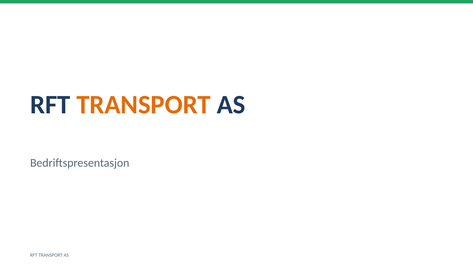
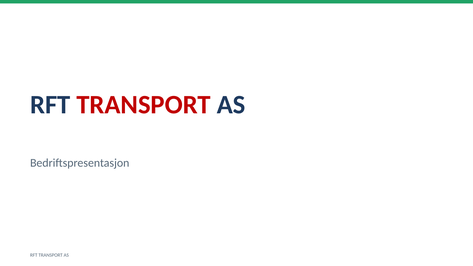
TRANSPORT colour: orange -> red (144, 105)
